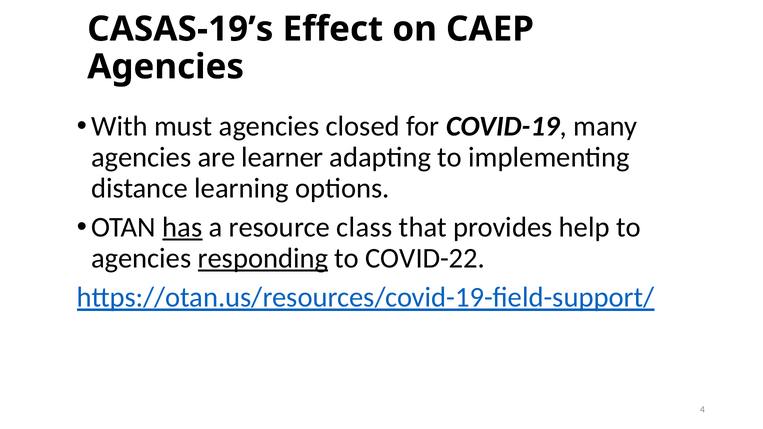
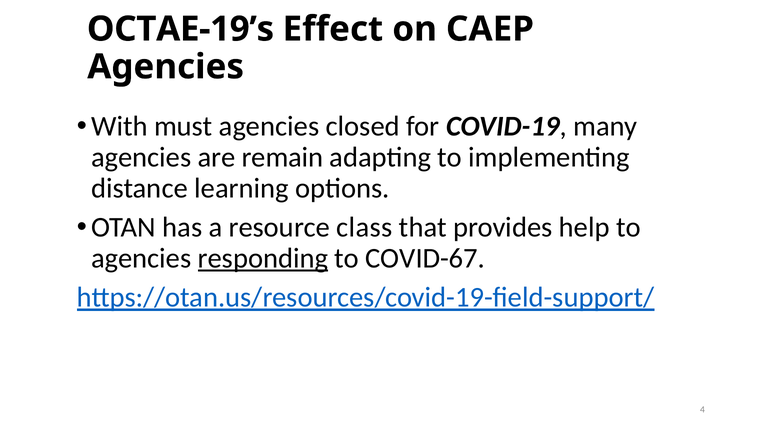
CASAS-19’s: CASAS-19’s -> OCTAE-19’s (181, 29)
learner: learner -> remain (282, 158)
has underline: present -> none (182, 227)
COVID-22: COVID-22 -> COVID-67 (425, 258)
